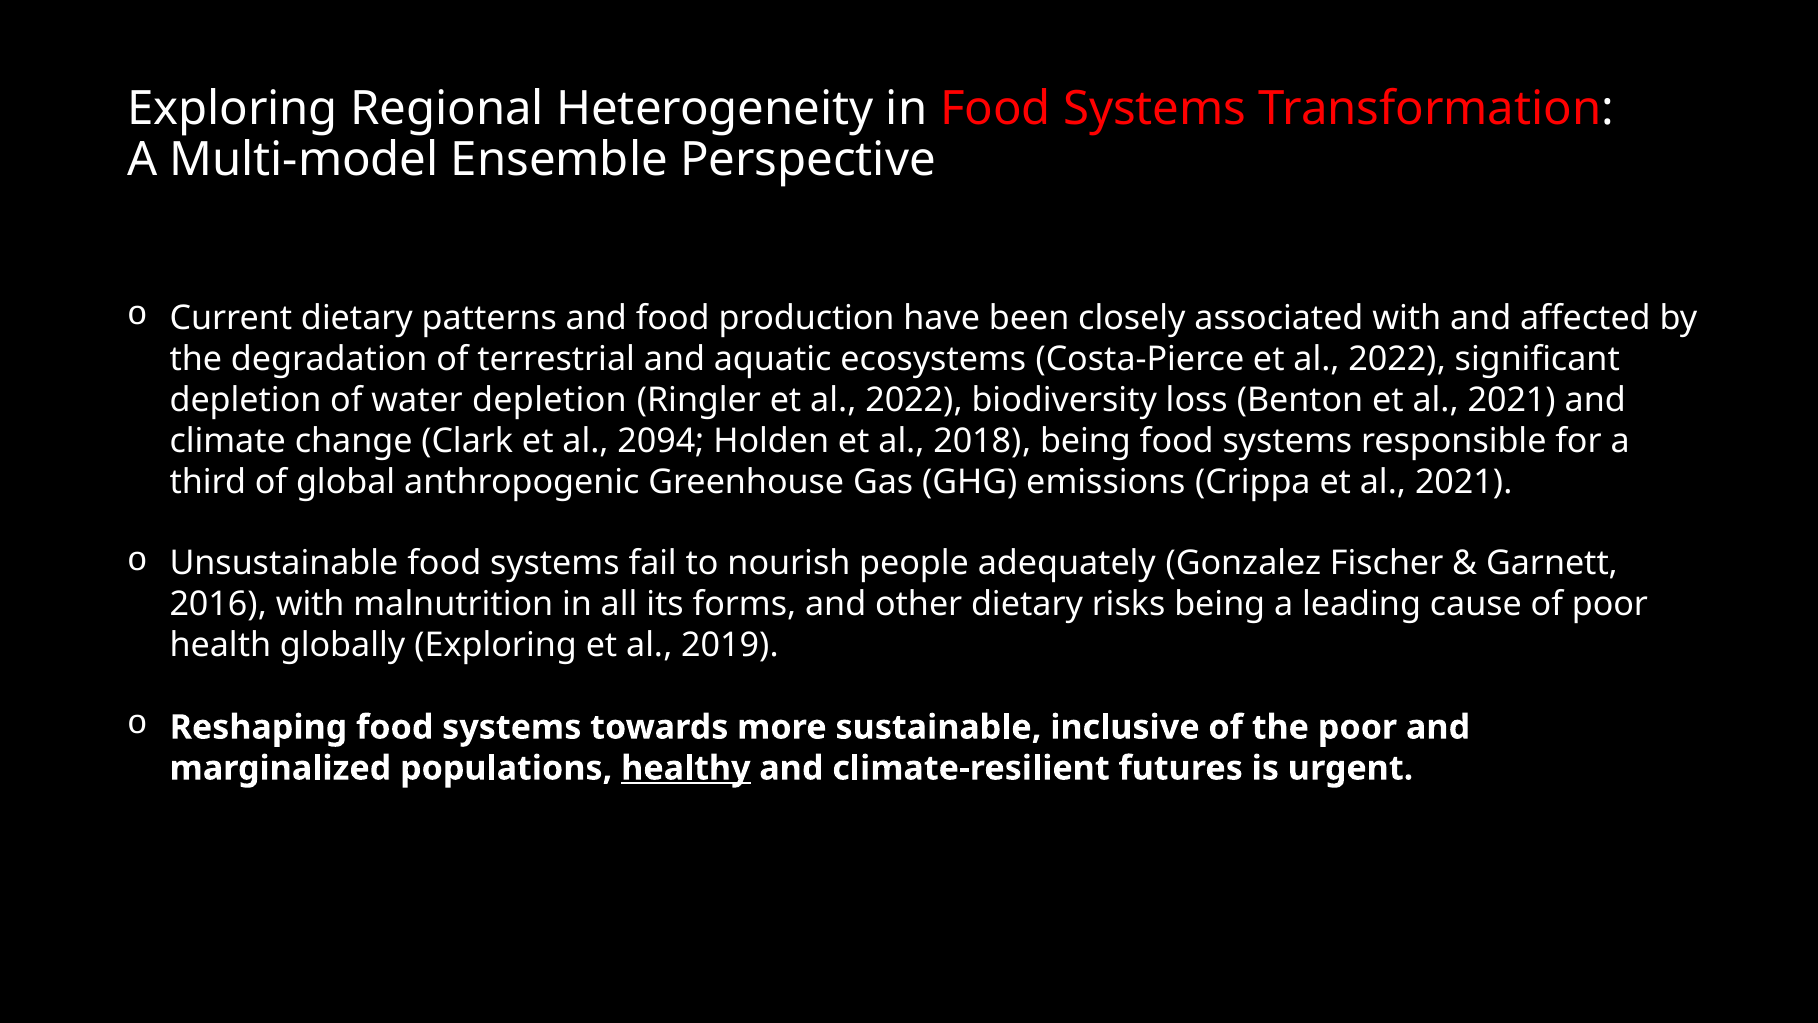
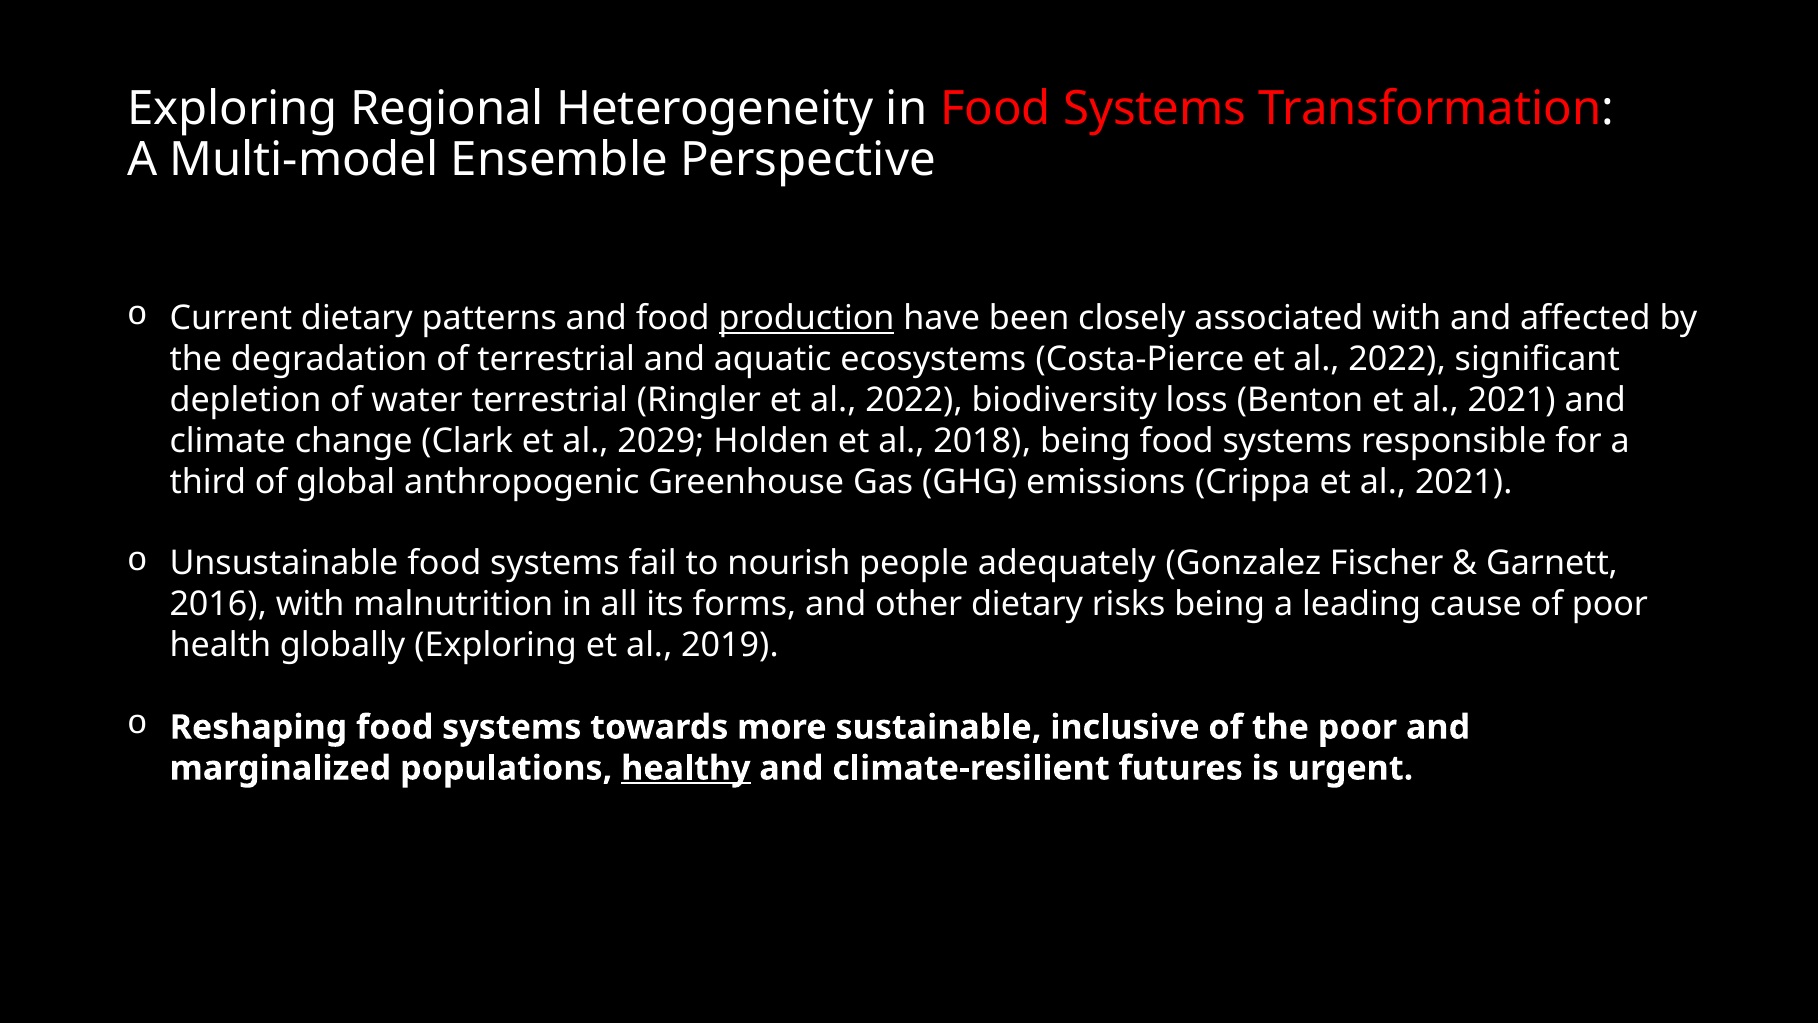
production underline: none -> present (807, 318)
water depletion: depletion -> terrestrial (550, 400)
2094: 2094 -> 2029 (661, 441)
